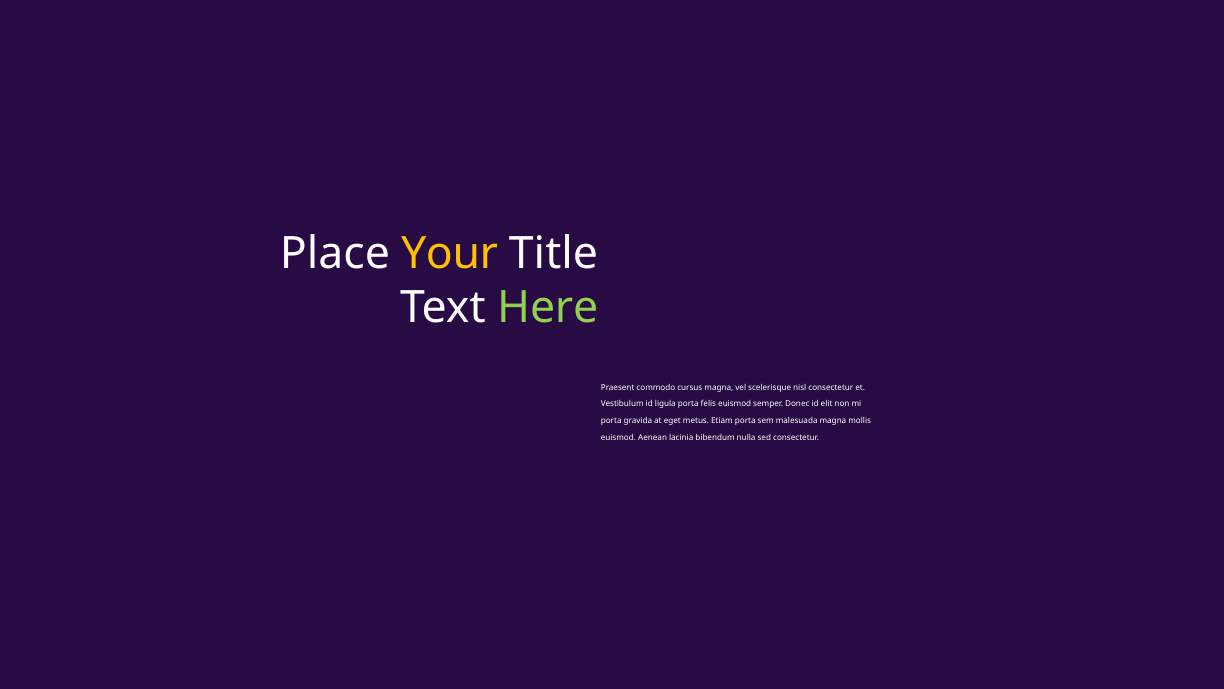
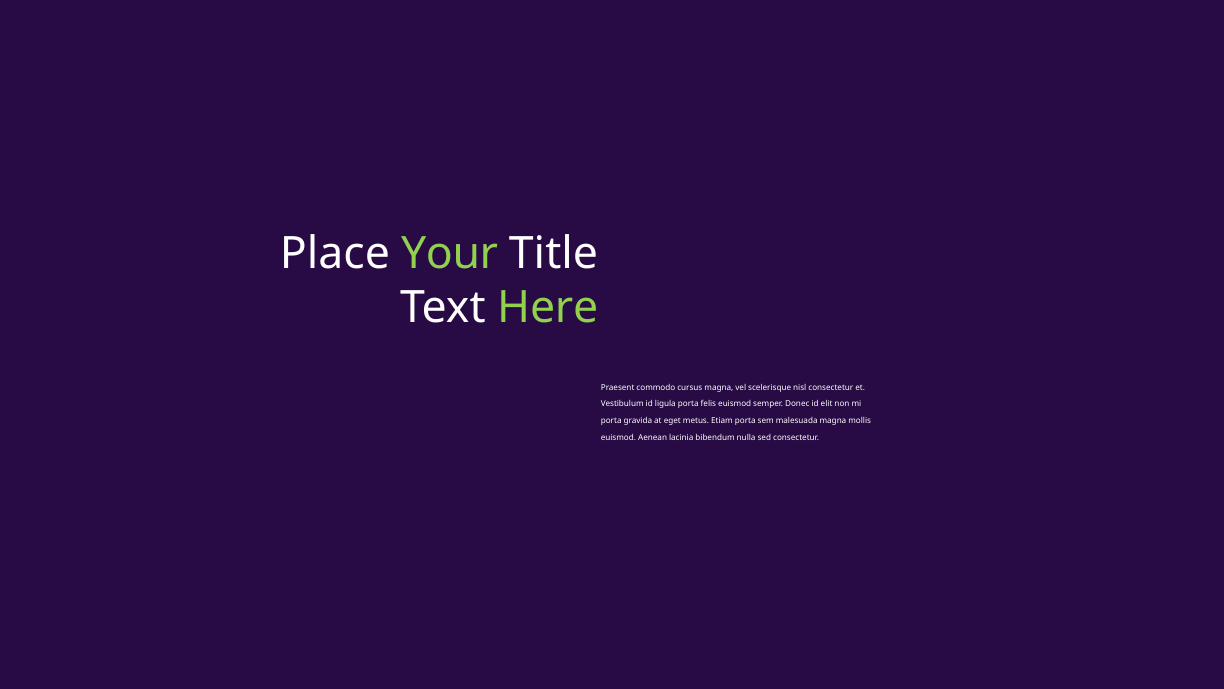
Your colour: yellow -> light green (450, 254)
